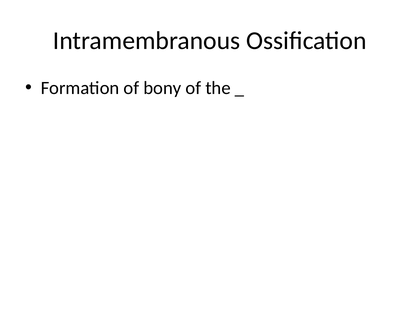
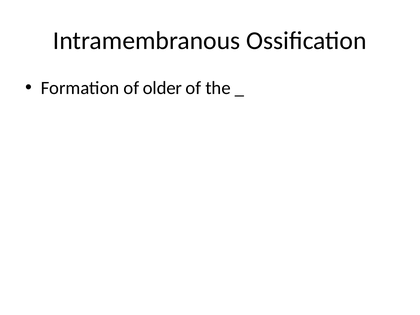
bony: bony -> older (162, 88)
